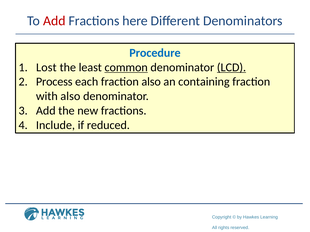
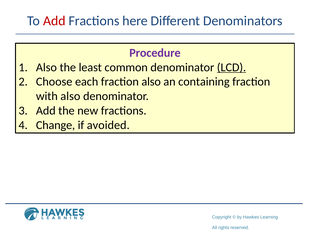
Procedure colour: blue -> purple (155, 53)
Lost: Lost -> Also (46, 67)
common underline: present -> none (126, 67)
Process: Process -> Choose (54, 82)
Include: Include -> Change (56, 125)
reduced: reduced -> avoided (108, 125)
